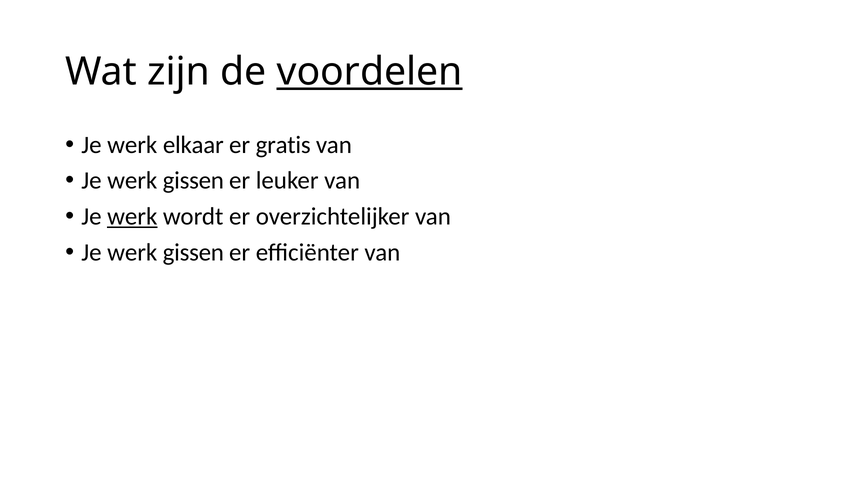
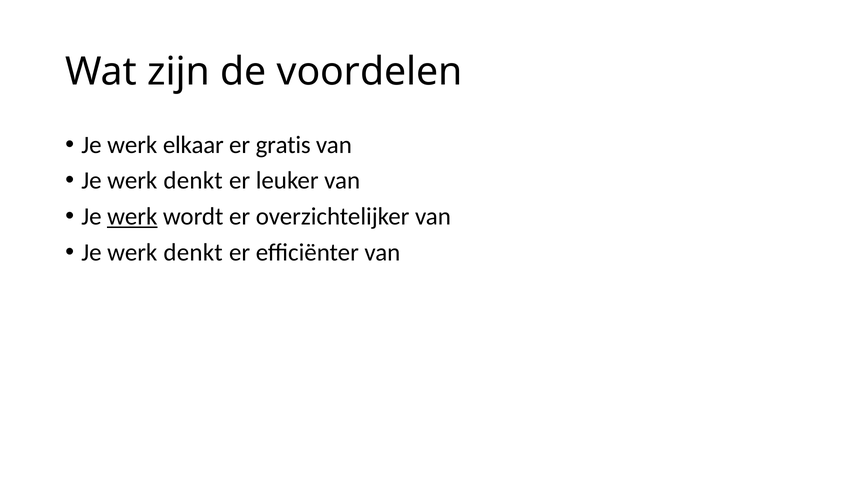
voordelen underline: present -> none (370, 72)
gissen: gissen -> denkt (193, 181)
gissen: gissen -> denkt (193, 252)
